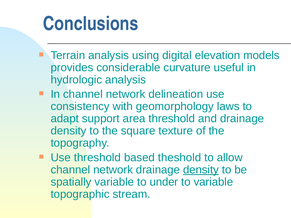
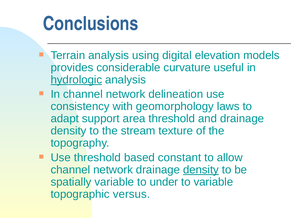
hydrologic underline: none -> present (76, 80)
square: square -> stream (138, 131)
theshold: theshold -> constant (180, 158)
stream: stream -> versus (132, 194)
